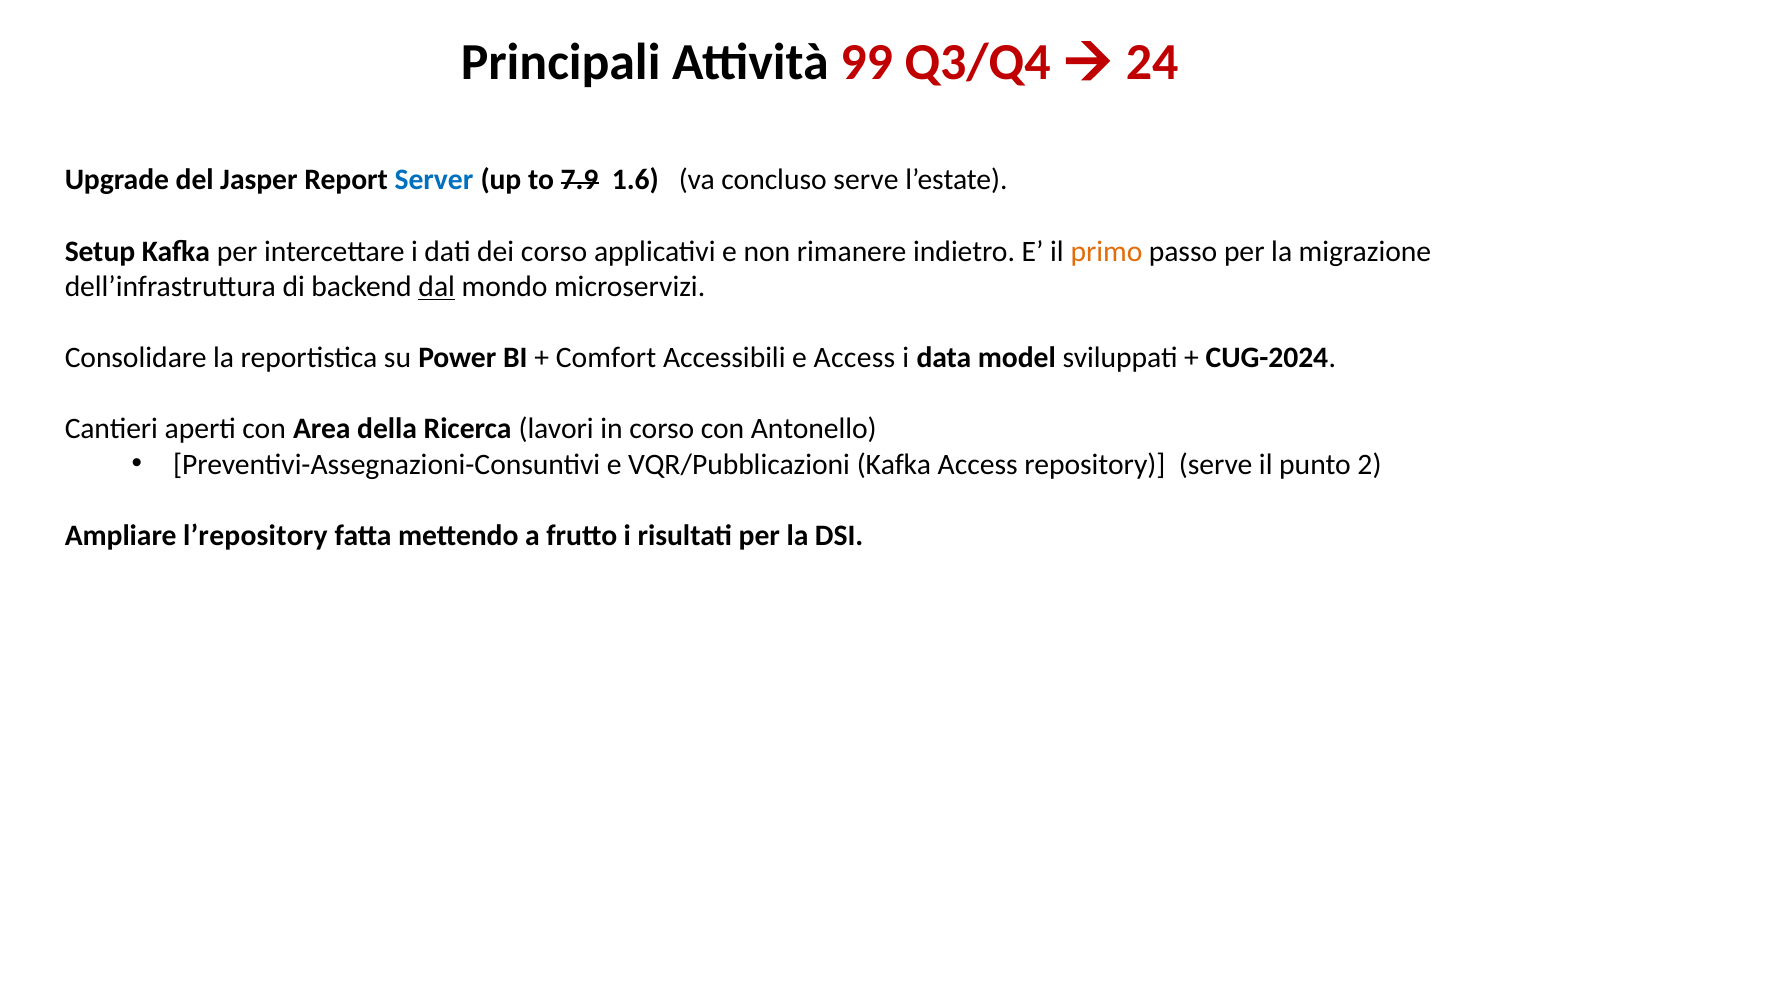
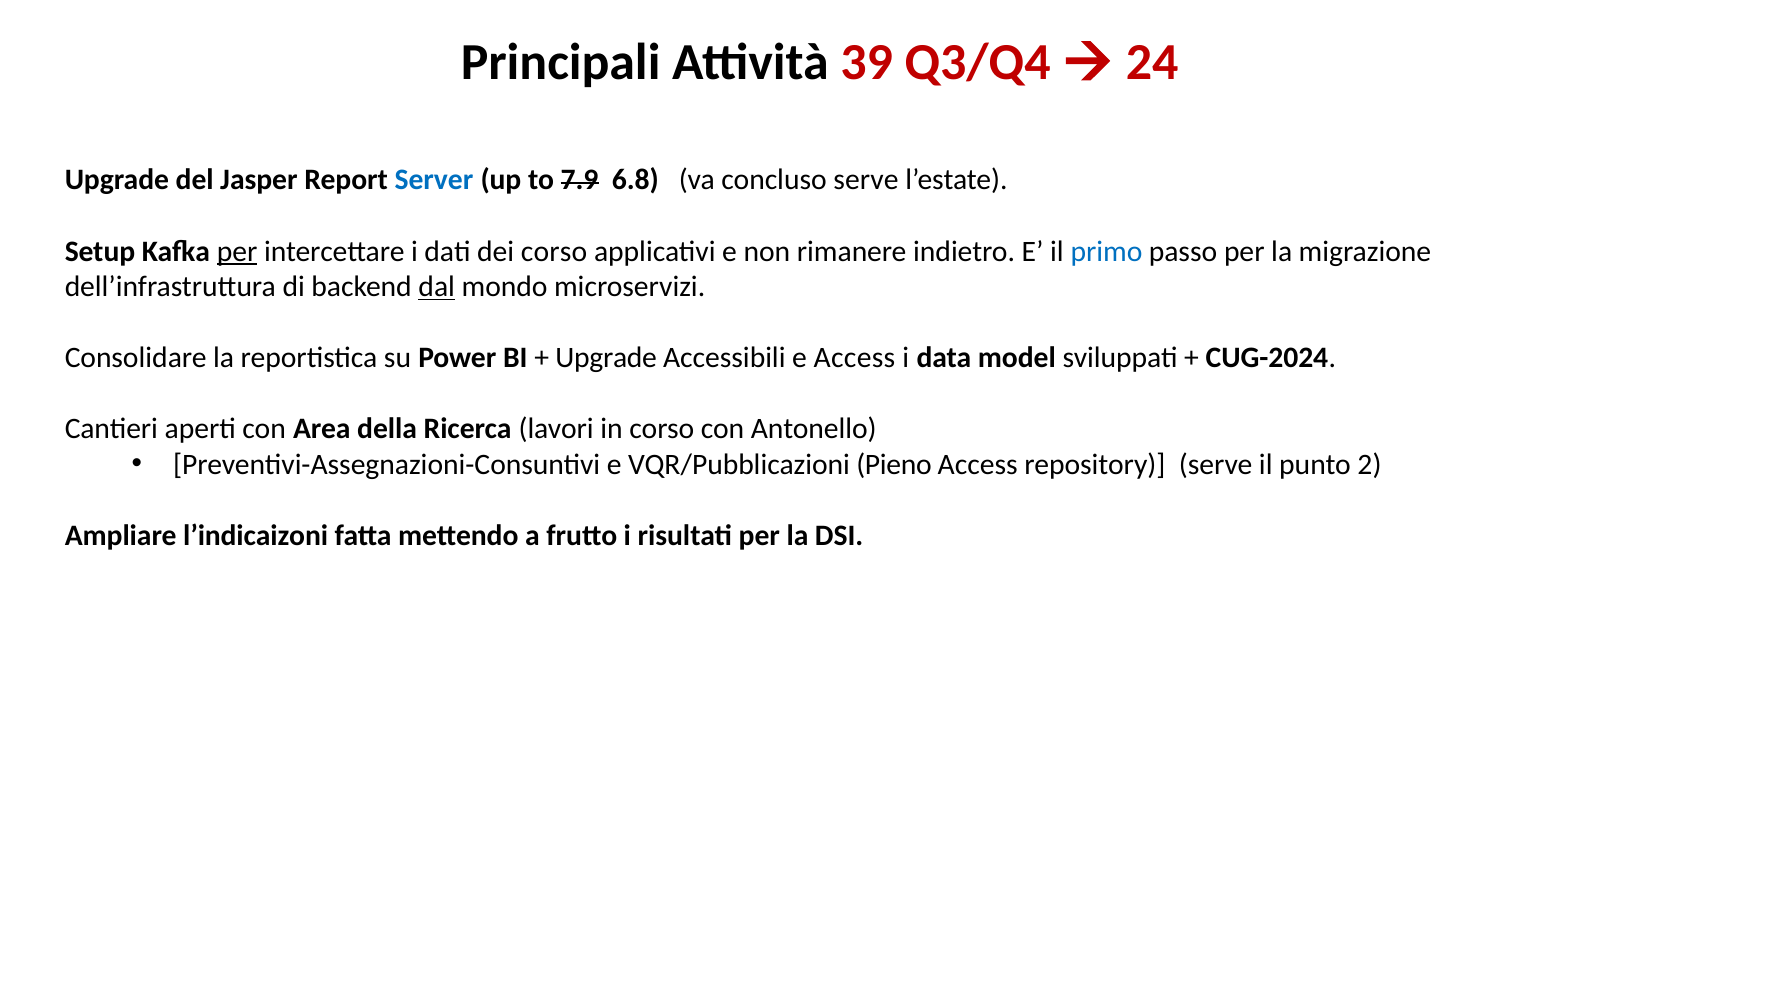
99: 99 -> 39 (867, 62)
1.6: 1.6 -> 6.8 (635, 180)
per underline: none -> present (237, 251)
primo colour: orange -> blue (1106, 251)
Comfort: Comfort -> Upgrade (606, 358)
VQR/Pubblicazioni Kafka: Kafka -> Pieno (894, 465)
l’repository: l’repository -> l’indicaizoni (256, 536)
